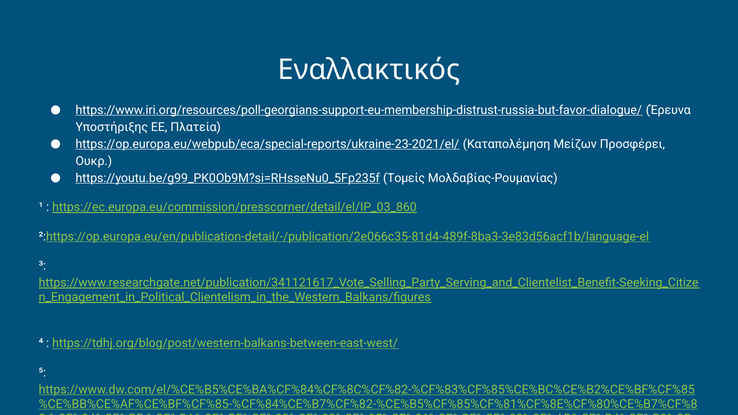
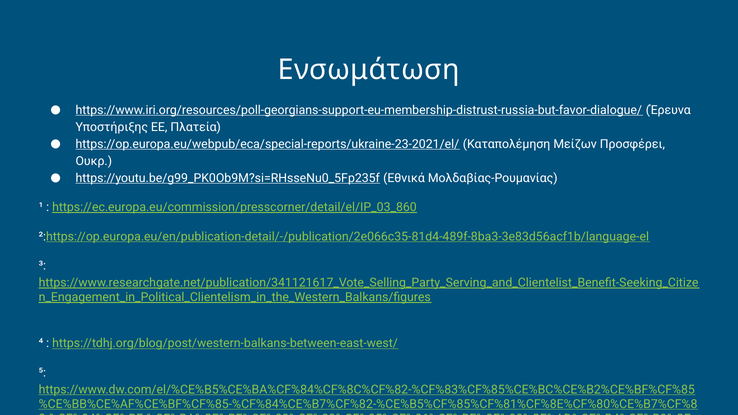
Εναλλακτικός: Εναλλακτικός -> Ενσωμάτωση (369, 70)
Τομείς: Τομείς -> Εθνικά (404, 178)
